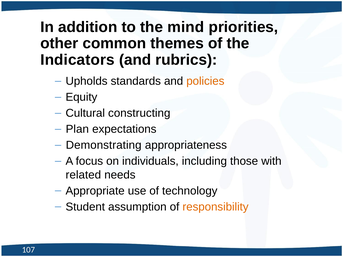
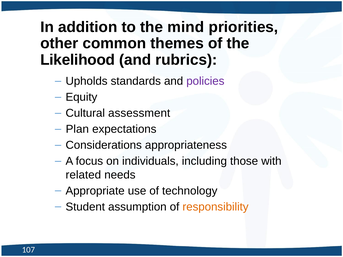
Indicators: Indicators -> Likelihood (78, 60)
policies colour: orange -> purple (205, 81)
constructing: constructing -> assessment (139, 113)
Demonstrating: Demonstrating -> Considerations (104, 145)
